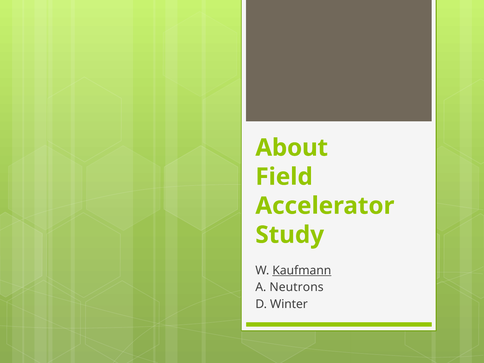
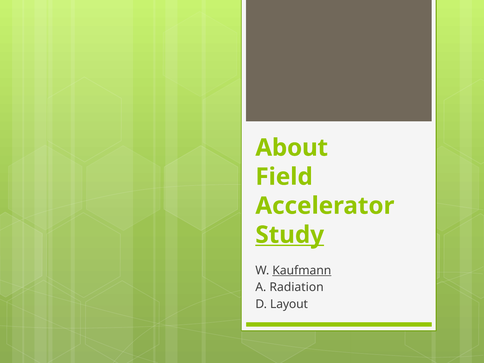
Study underline: none -> present (290, 235)
Neutrons: Neutrons -> Radiation (297, 287)
Winter: Winter -> Layout (289, 304)
